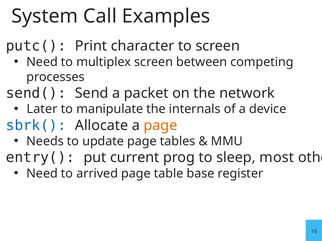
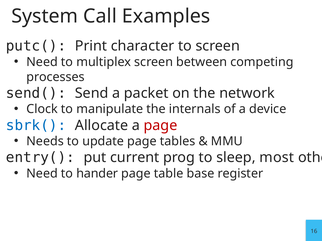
Later: Later -> Clock (42, 109)
page colour: orange -> red (161, 126)
arrived: arrived -> hander (97, 174)
